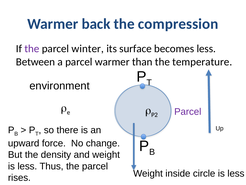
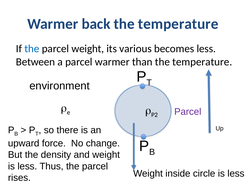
compression: compression -> temperature (178, 24)
the colour: purple -> blue (32, 49)
parcel winter: winter -> weight (88, 49)
surface: surface -> various (136, 49)
